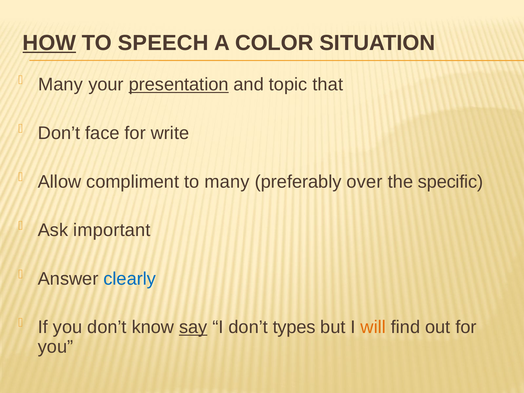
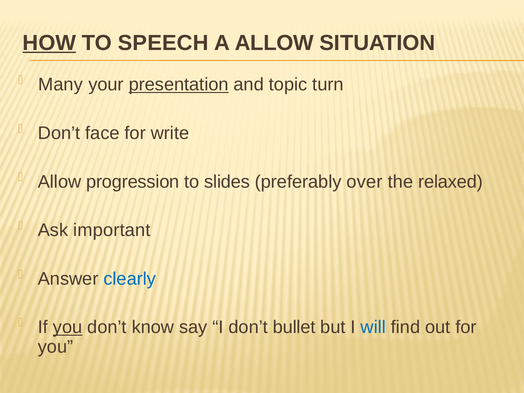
A COLOR: COLOR -> ALLOW (274, 43)
that: that -> turn (328, 85)
compliment: compliment -> progression (133, 182)
to many: many -> slides (227, 182)
specific: specific -> relaxed (450, 182)
you underline: none -> present (68, 327)
say underline: present -> none (193, 327)
types: types -> bullet (294, 327)
will colour: orange -> blue (373, 327)
